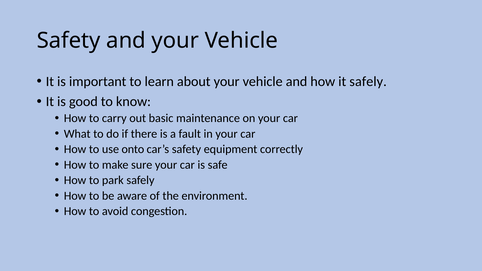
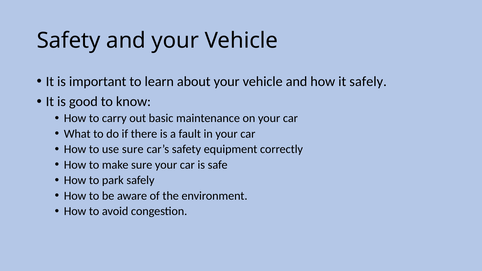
use onto: onto -> sure (133, 149)
